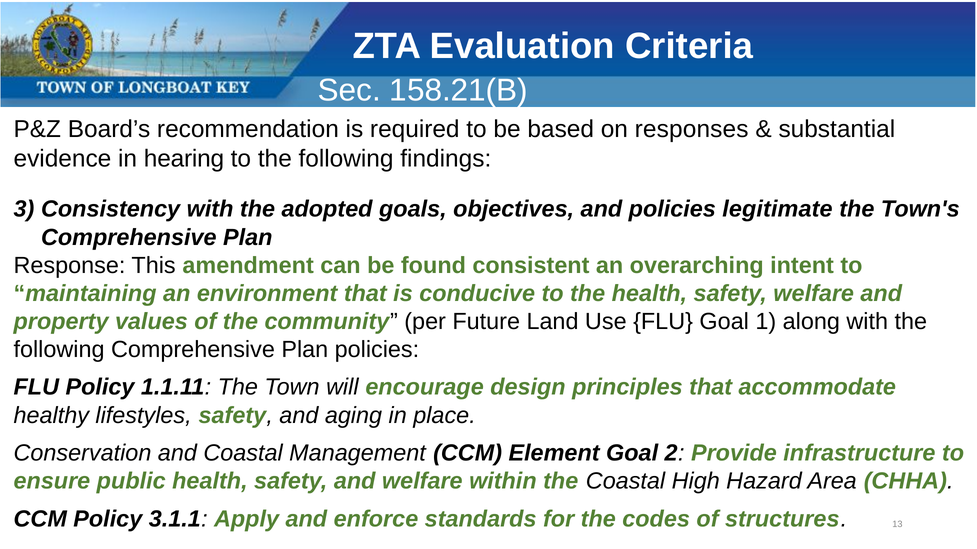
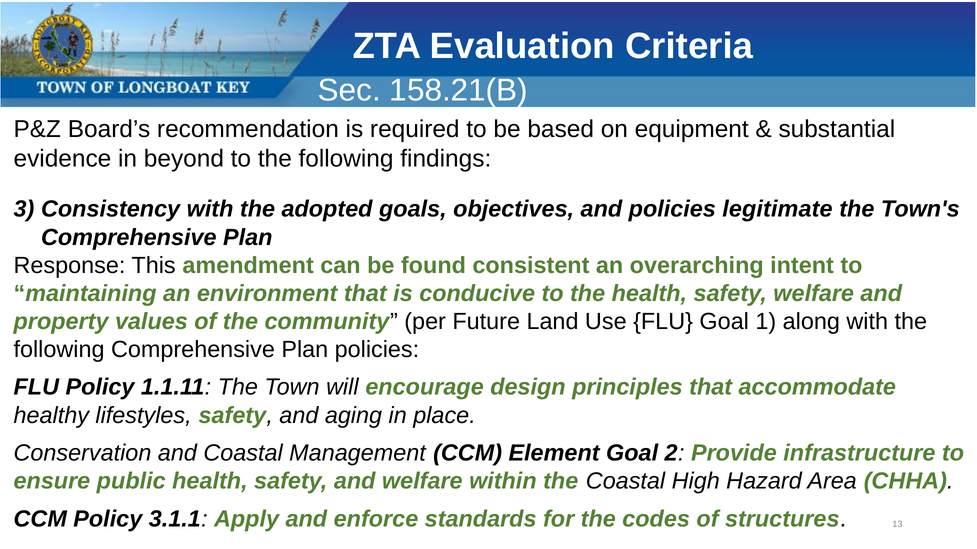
responses: responses -> equipment (692, 130)
hearing: hearing -> beyond (184, 159)
